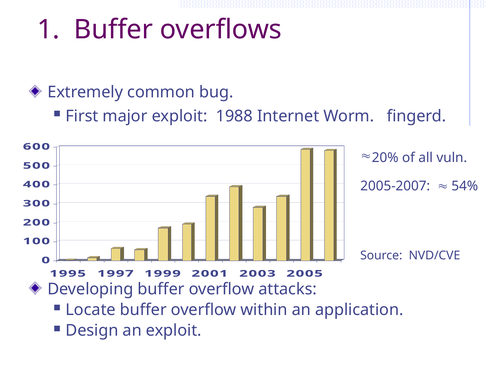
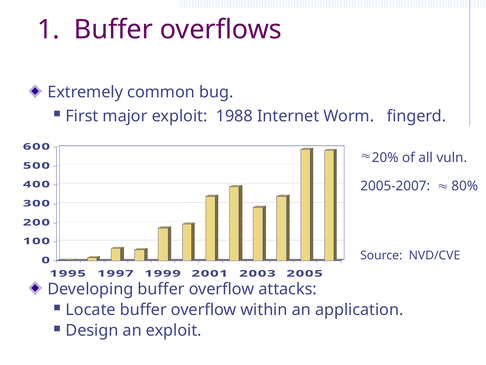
54%: 54% -> 80% (465, 186)
